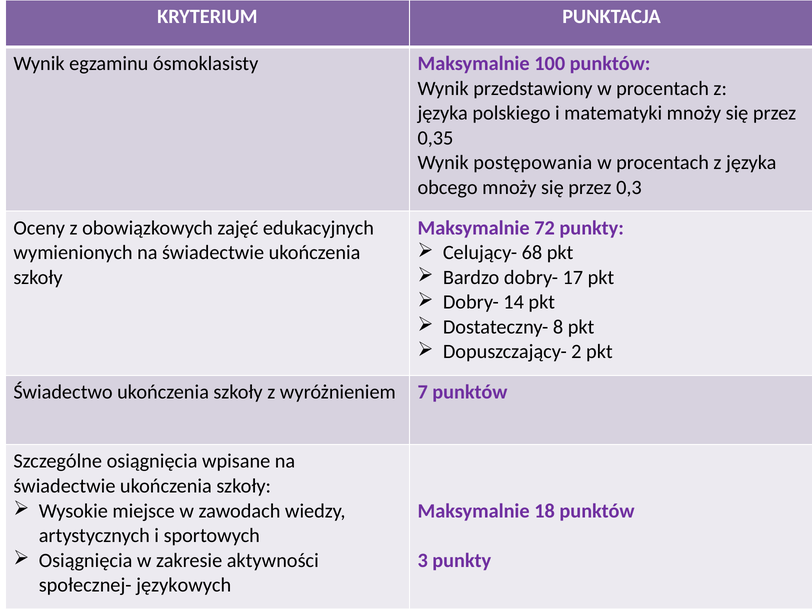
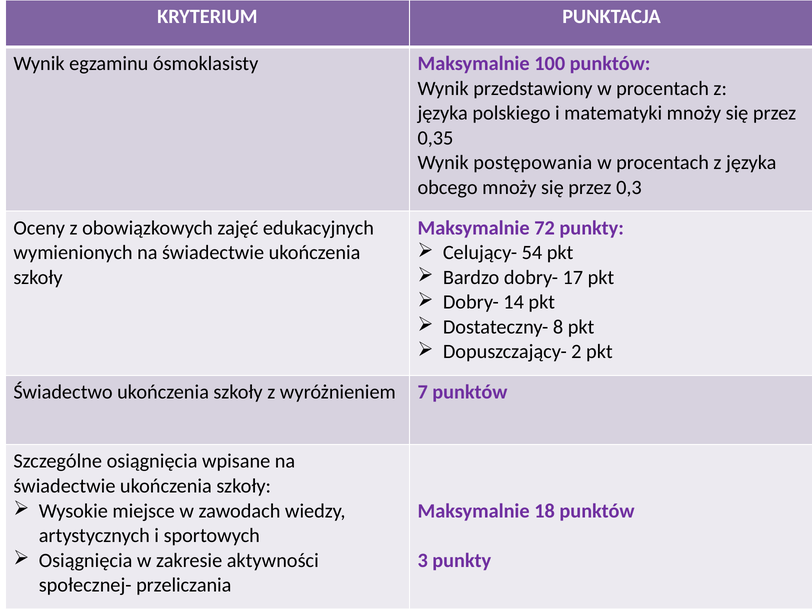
68: 68 -> 54 (532, 253)
językowych: językowych -> przeliczania (184, 585)
